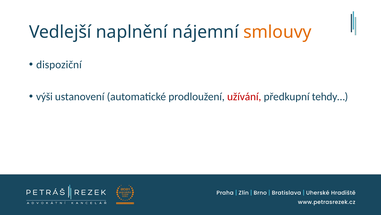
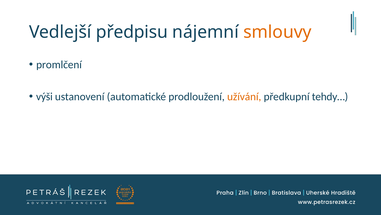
naplnění: naplnění -> předpisu (132, 32)
dispoziční: dispoziční -> promlčení (59, 64)
užívání colour: red -> orange (244, 96)
